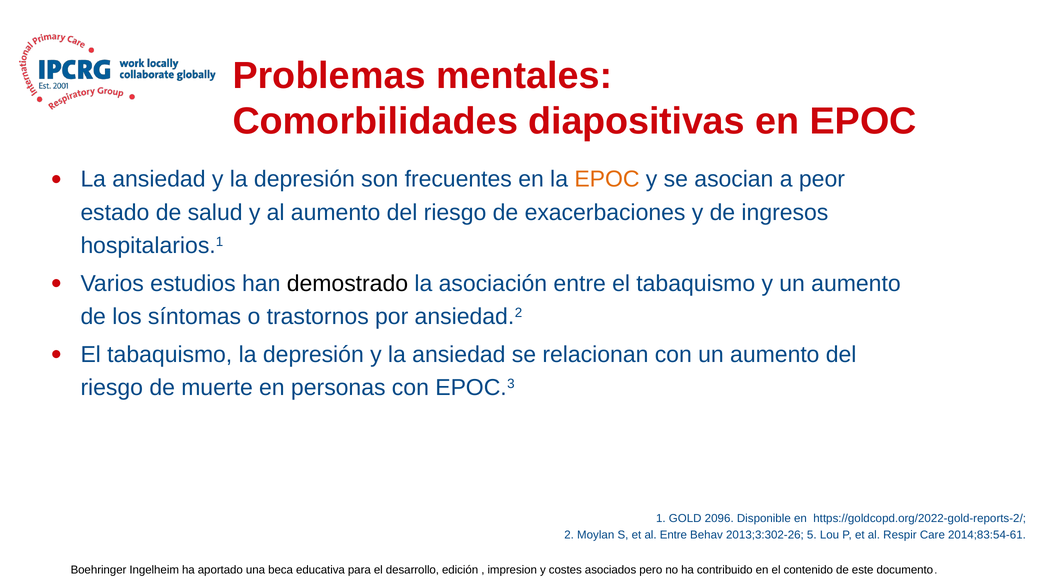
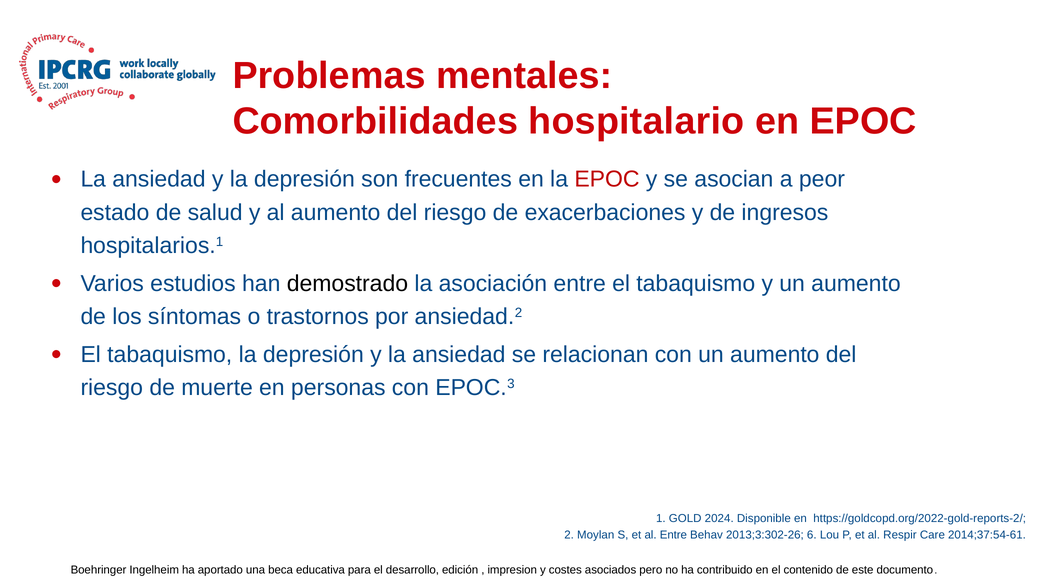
diapositivas: diapositivas -> hospitalario (636, 121)
EPOC colour: orange -> red (607, 179)
2096: 2096 -> 2024 (719, 518)
5: 5 -> 6 (812, 534)
2014;83:54-61: 2014;83:54-61 -> 2014;37:54-61 (987, 534)
